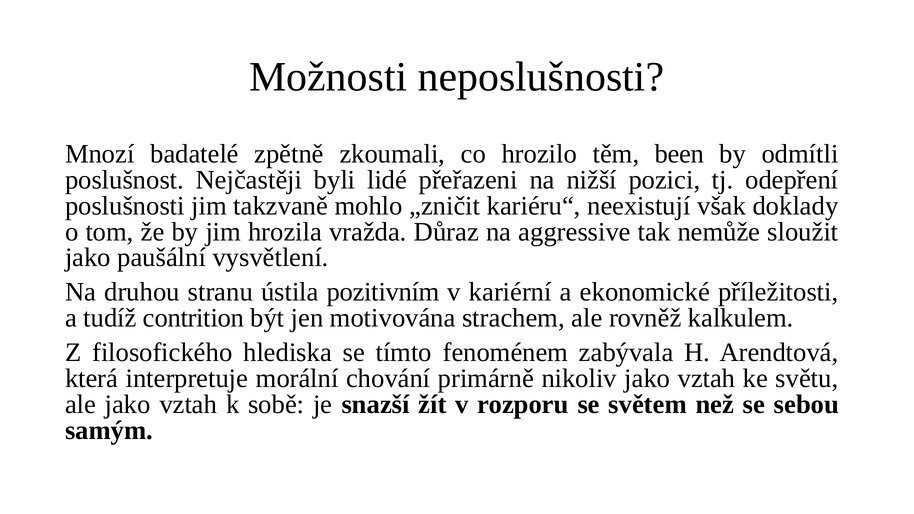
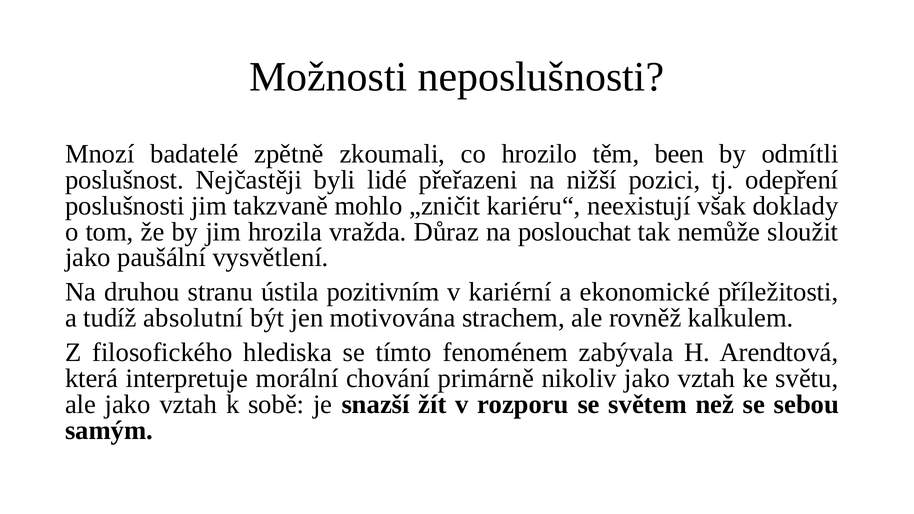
aggressive: aggressive -> poslouchat (575, 232)
contrition: contrition -> absolutní (193, 318)
